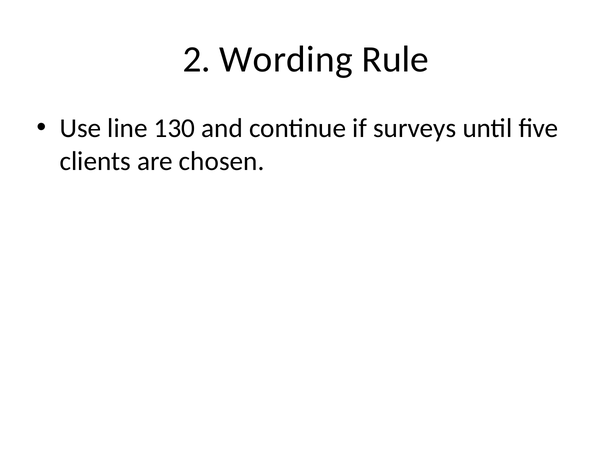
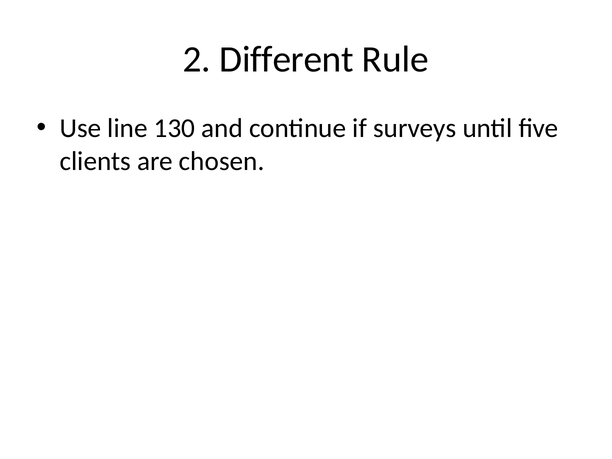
Wording: Wording -> Different (287, 59)
